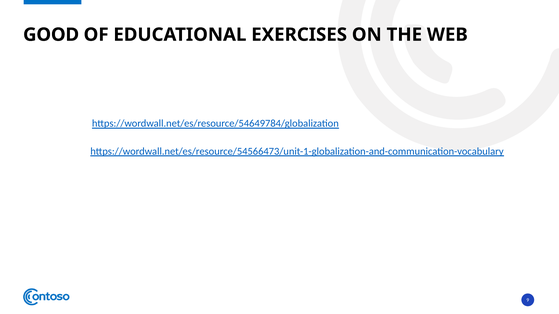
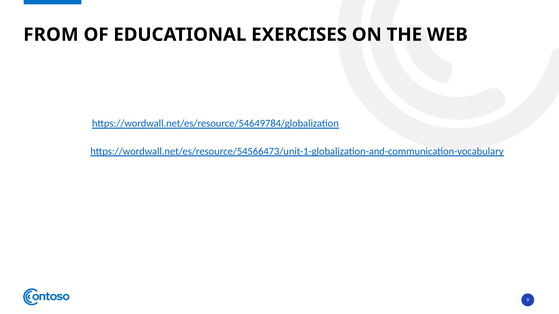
GOOD: GOOD -> FROM (51, 35)
